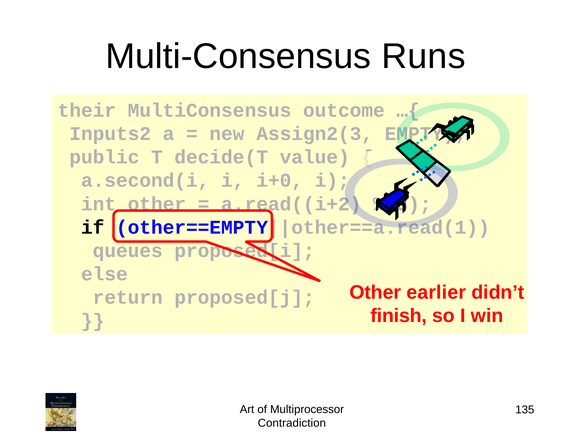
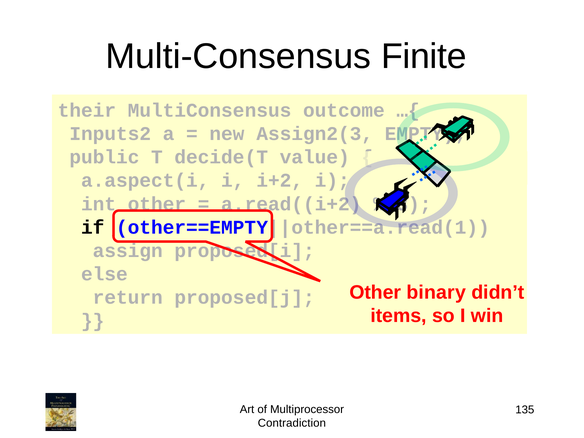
Runs: Runs -> Finite (424, 56)
a.second(i: a.second(i -> a.aspect(i (145, 181)
i+0: i+0 -> i+2 (280, 181)
queues: queues -> assign (128, 251)
earlier: earlier -> binary (436, 292)
finish: finish -> items (399, 316)
